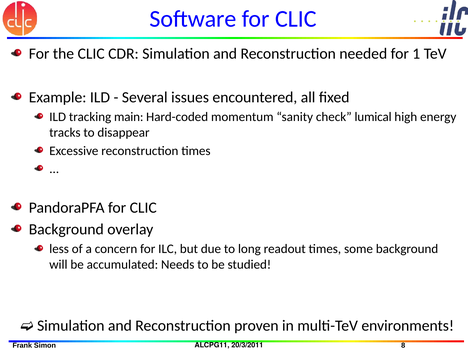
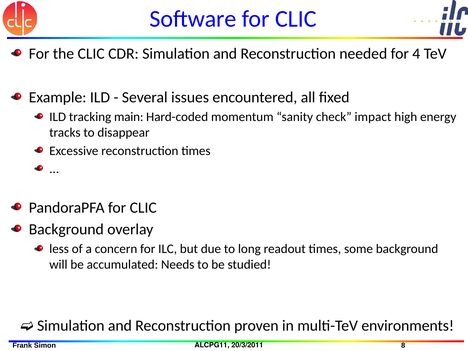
1: 1 -> 4 (416, 54)
lumical: lumical -> impact (373, 117)
